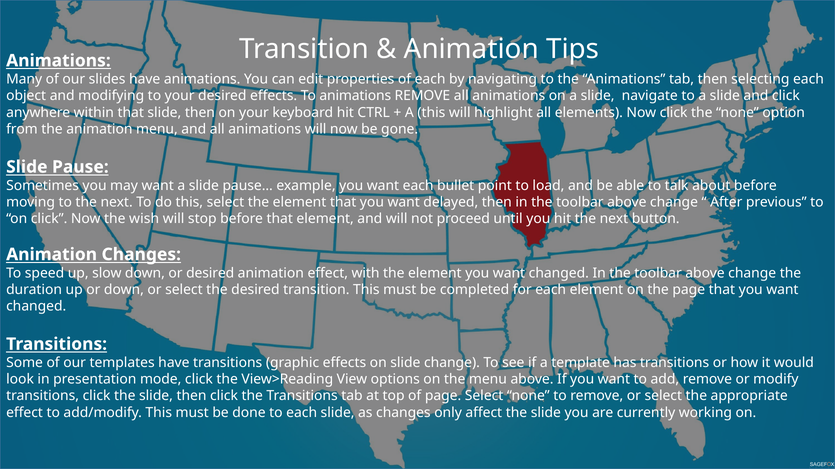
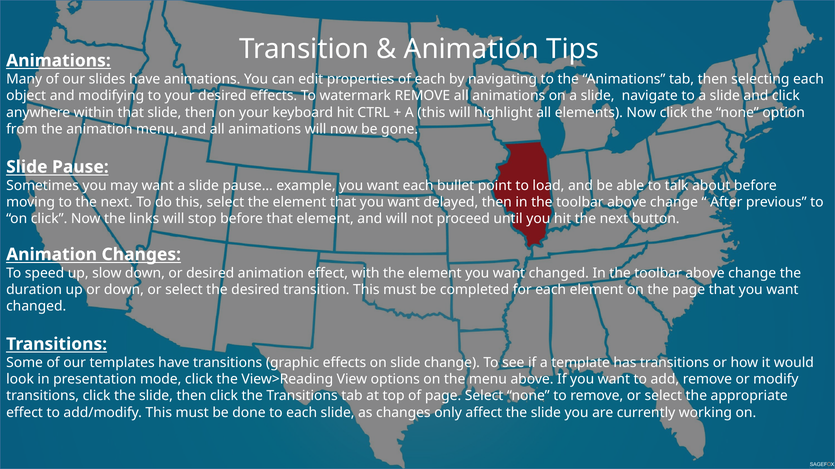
To animations: animations -> watermark (355, 96)
wish: wish -> links (144, 219)
